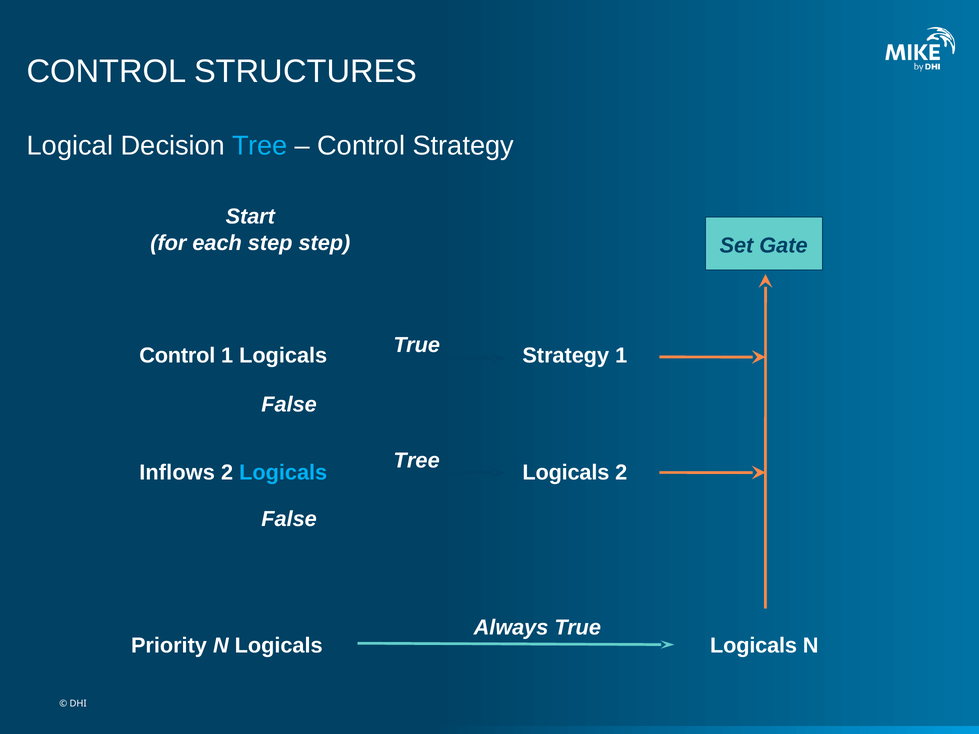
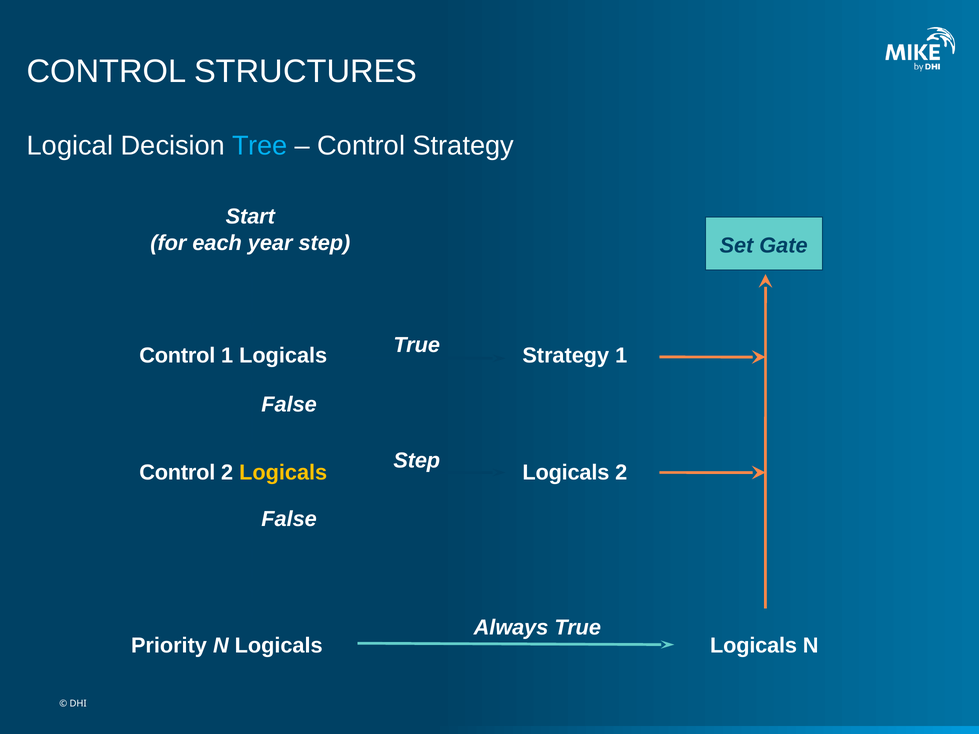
each step: step -> year (270, 243)
Tree: Tree -> Step (417, 461)
Inflows: Inflows -> Control (177, 473)
Logicals colour: light blue -> yellow (283, 473)
